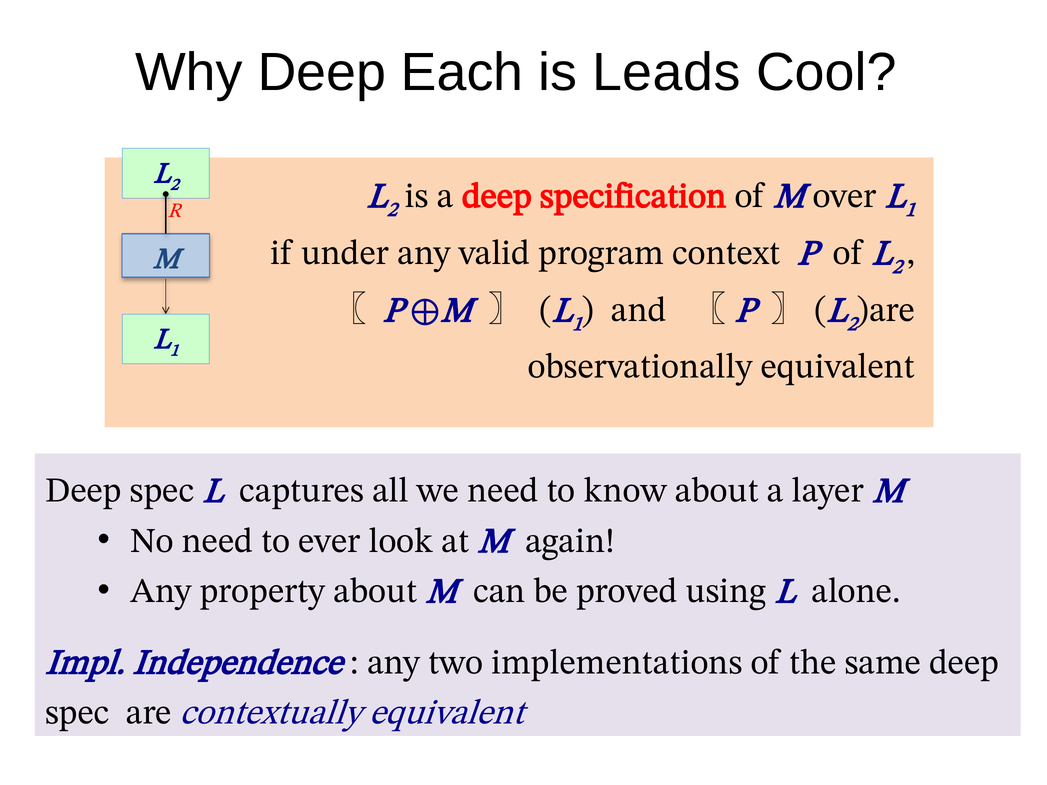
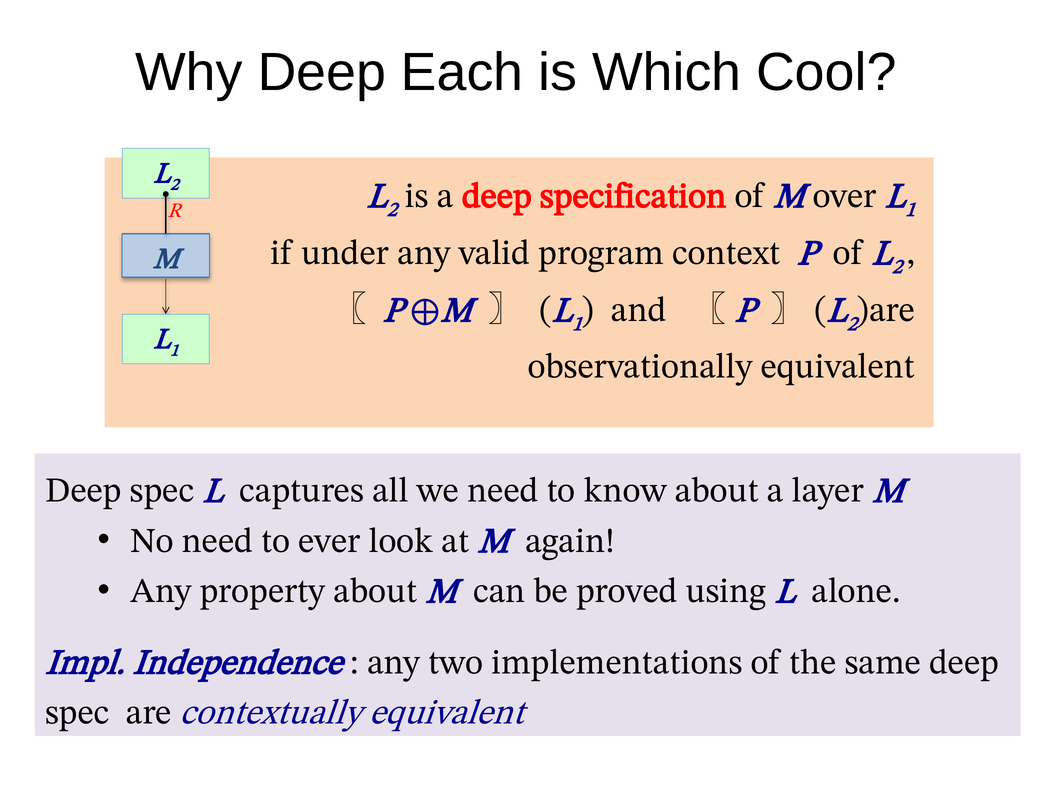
Leads: Leads -> Which (667, 73)
